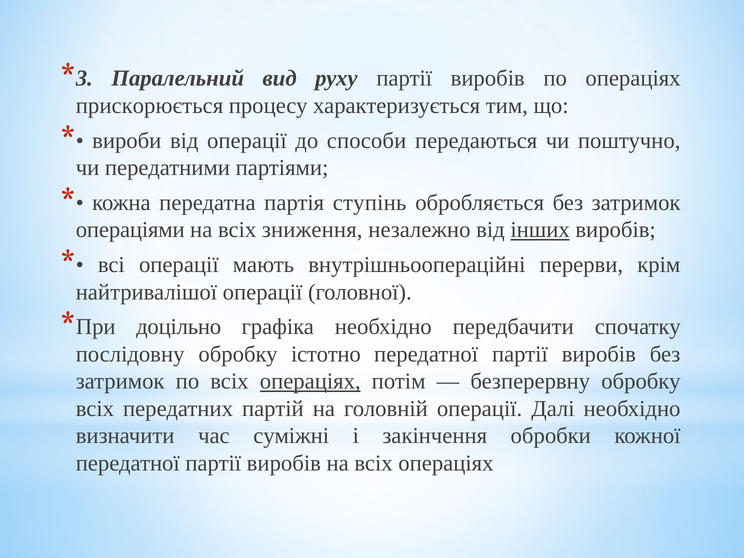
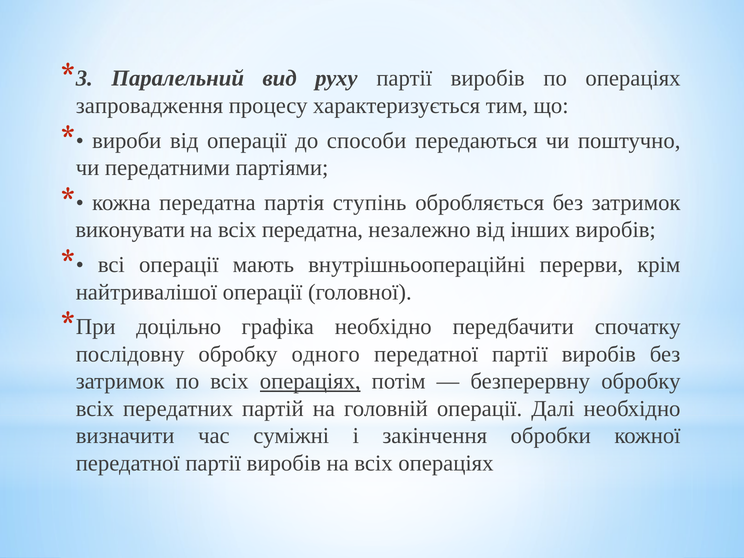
прискорюється: прискорюється -> запровадження (149, 106)
операціями: операціями -> виконувати (130, 230)
всіх зниження: зниження -> передатна (312, 230)
інших underline: present -> none (540, 230)
істотно: істотно -> одного (326, 354)
